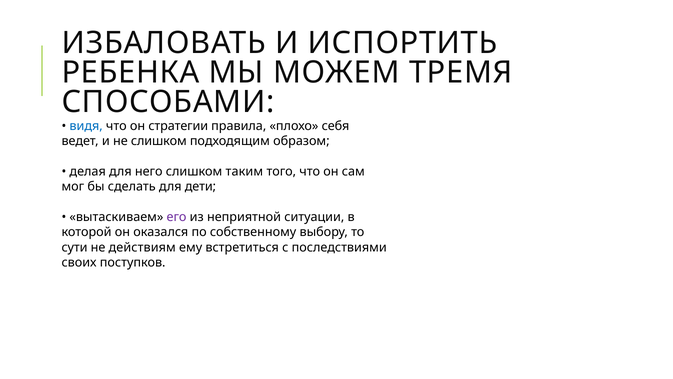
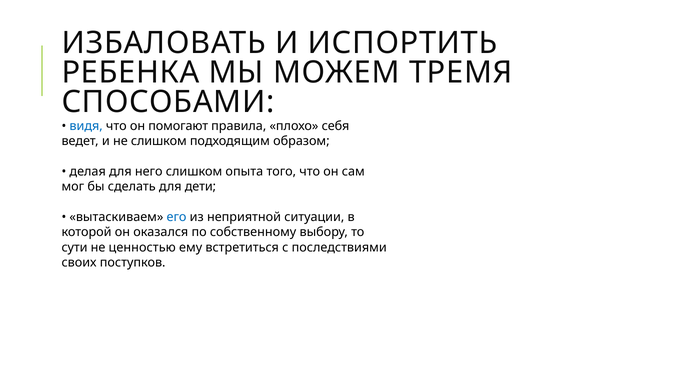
стратегии: стратегии -> помогают (178, 126)
таким: таким -> опыта (244, 171)
его colour: purple -> blue (177, 217)
действиям: действиям -> ценностью (142, 247)
